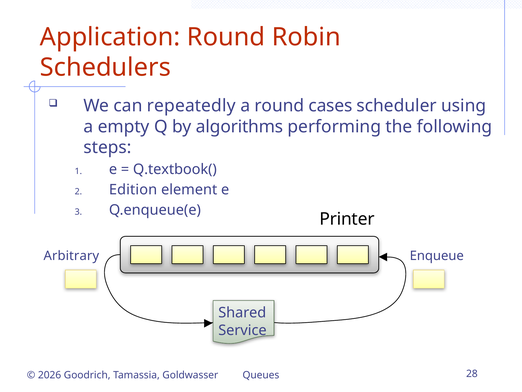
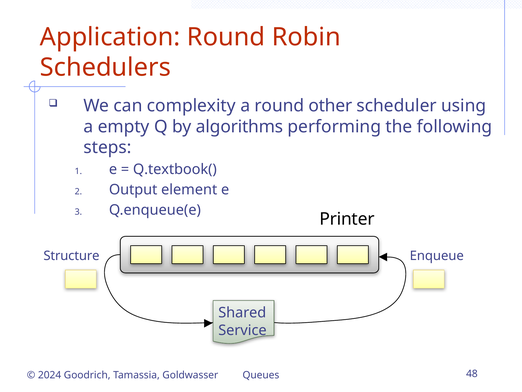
repeatedly: repeatedly -> complexity (191, 106)
cases: cases -> other (330, 106)
Edition: Edition -> Output (133, 189)
Arbitrary: Arbitrary -> Structure (71, 256)
2026: 2026 -> 2024 (50, 375)
28: 28 -> 48 (472, 373)
